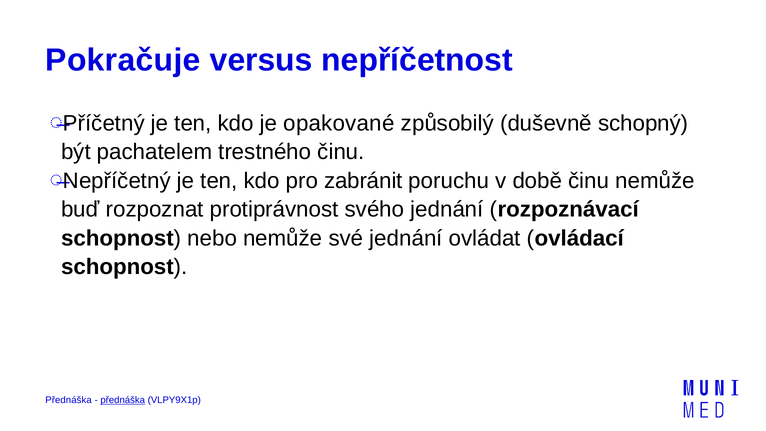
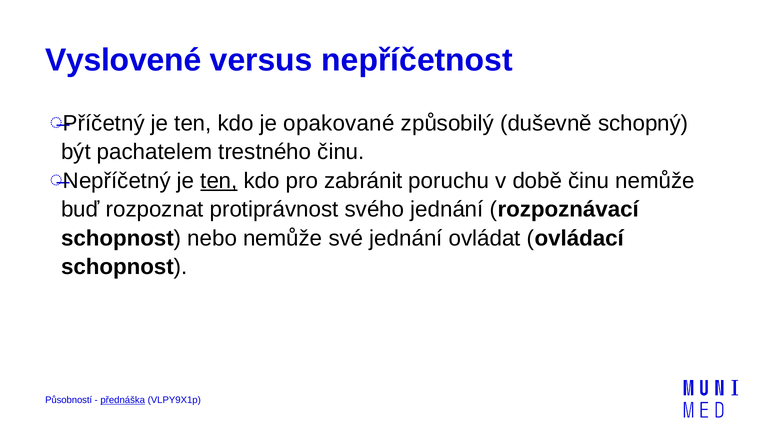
Pokračuje: Pokračuje -> Vyslovené (123, 60)
ten underline: none -> present (219, 181)
Přednáška: Přednáška -> Působností (69, 400)
